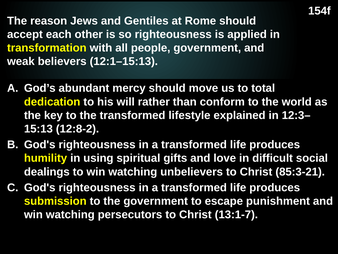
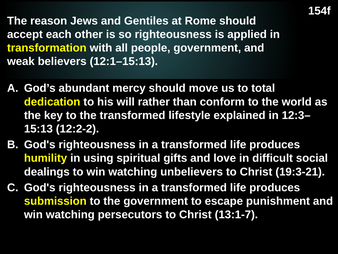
12:8-2: 12:8-2 -> 12:2-2 (78, 129)
85:3-21: 85:3-21 -> 19:3-21 (300, 171)
